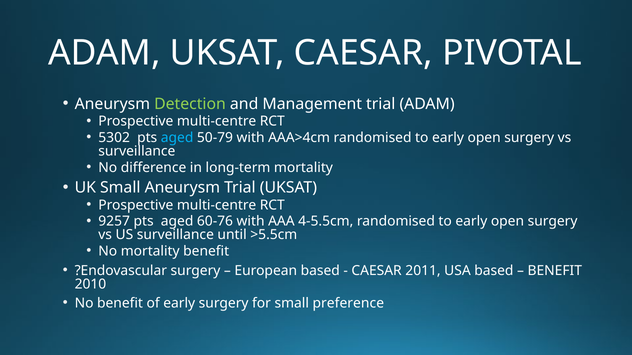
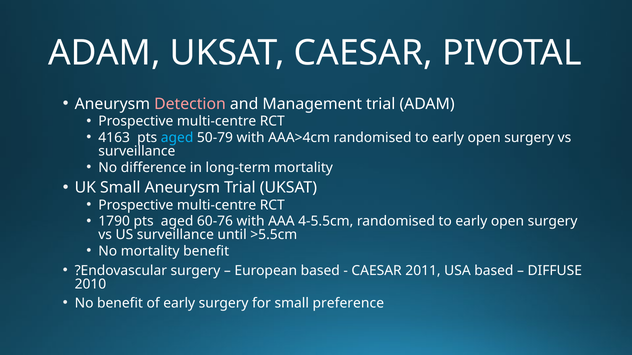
Detection colour: light green -> pink (190, 104)
5302: 5302 -> 4163 (114, 138)
9257: 9257 -> 1790 (114, 222)
BENEFIT: BENEFIT -> DIFFUSE (555, 271)
